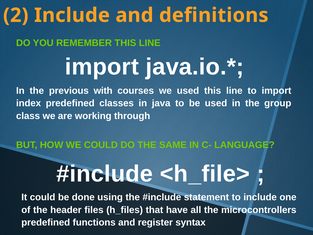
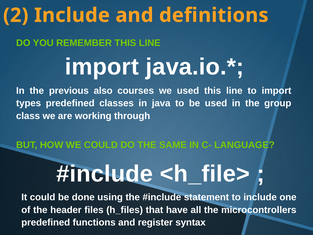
with: with -> also (103, 91)
index: index -> types (29, 103)
